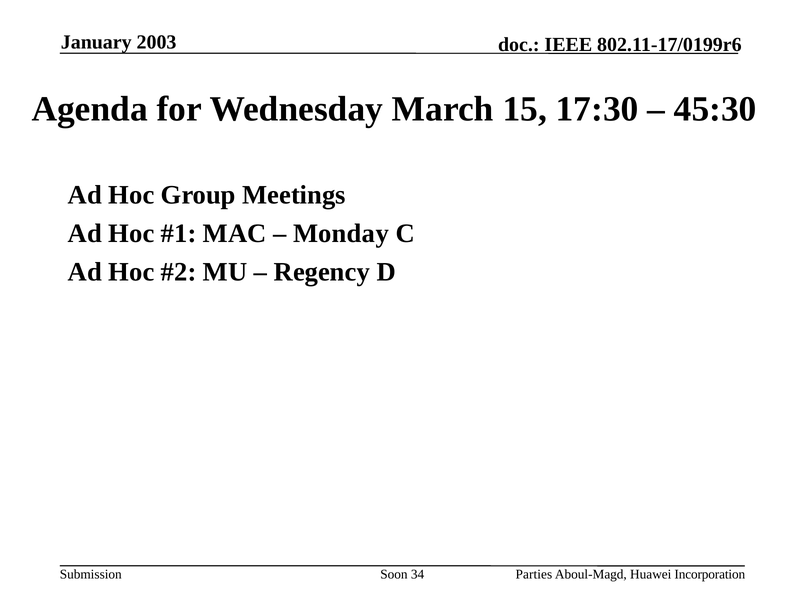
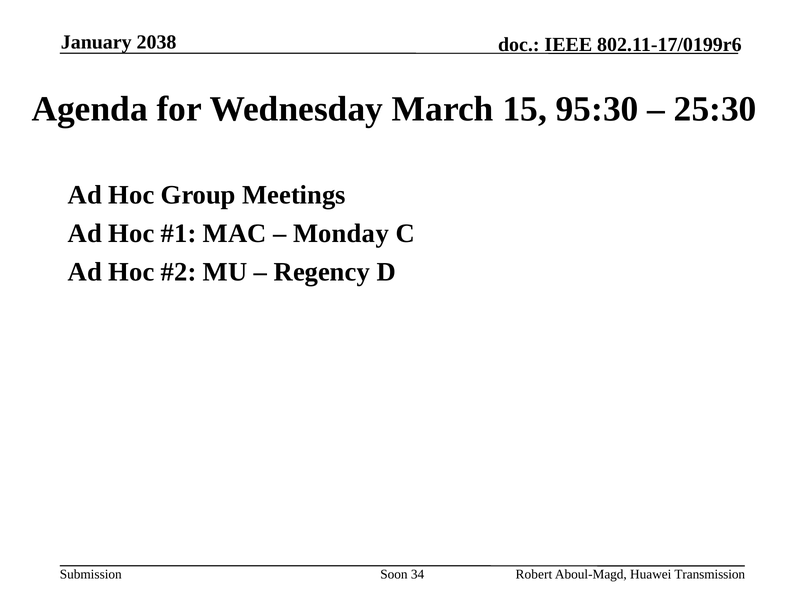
2003: 2003 -> 2038 (157, 42)
17:30: 17:30 -> 95:30 (597, 109)
45:30: 45:30 -> 25:30 (715, 109)
Parties: Parties -> Robert (534, 574)
Incorporation: Incorporation -> Transmission (710, 574)
